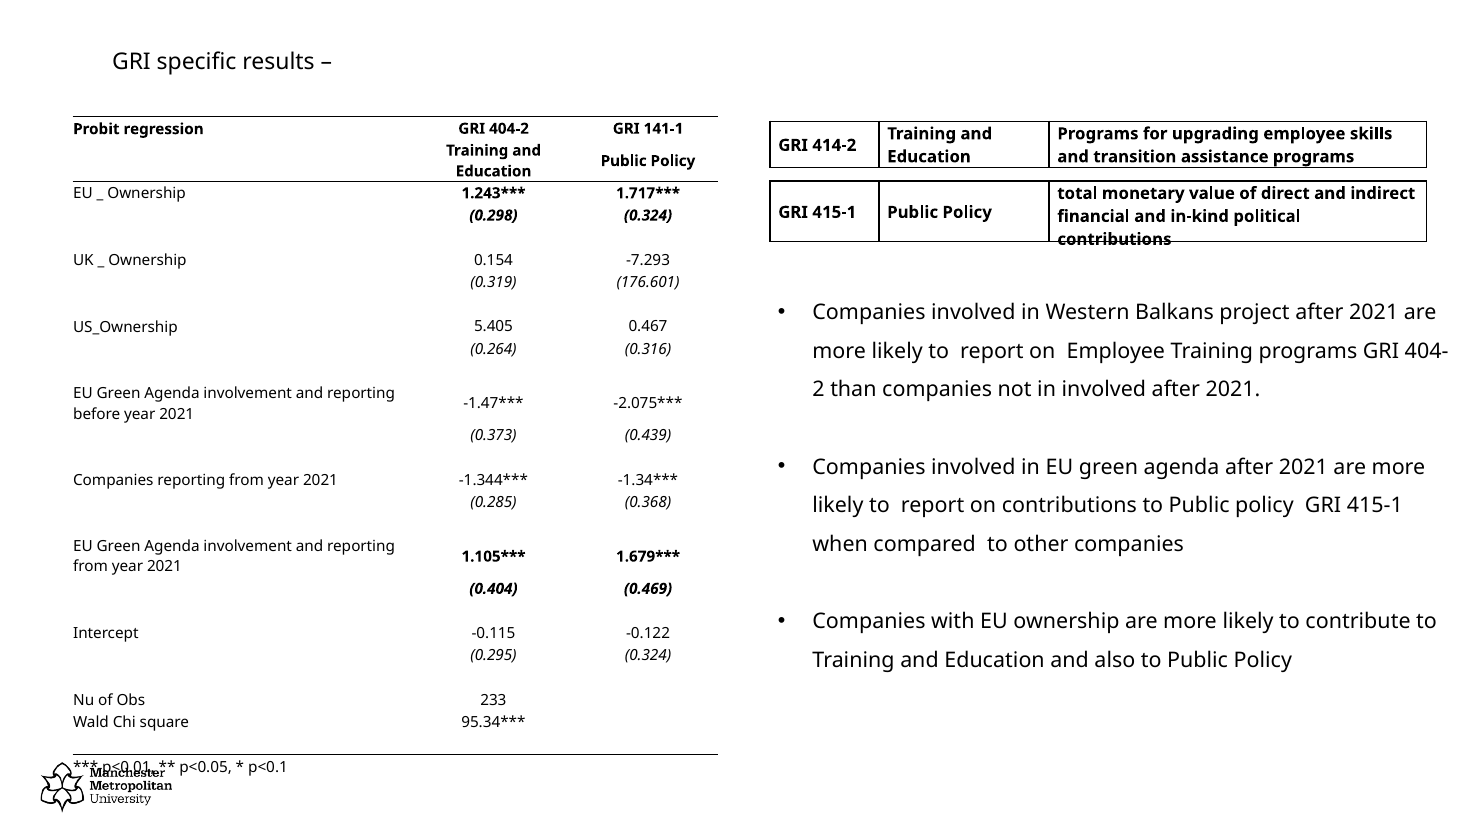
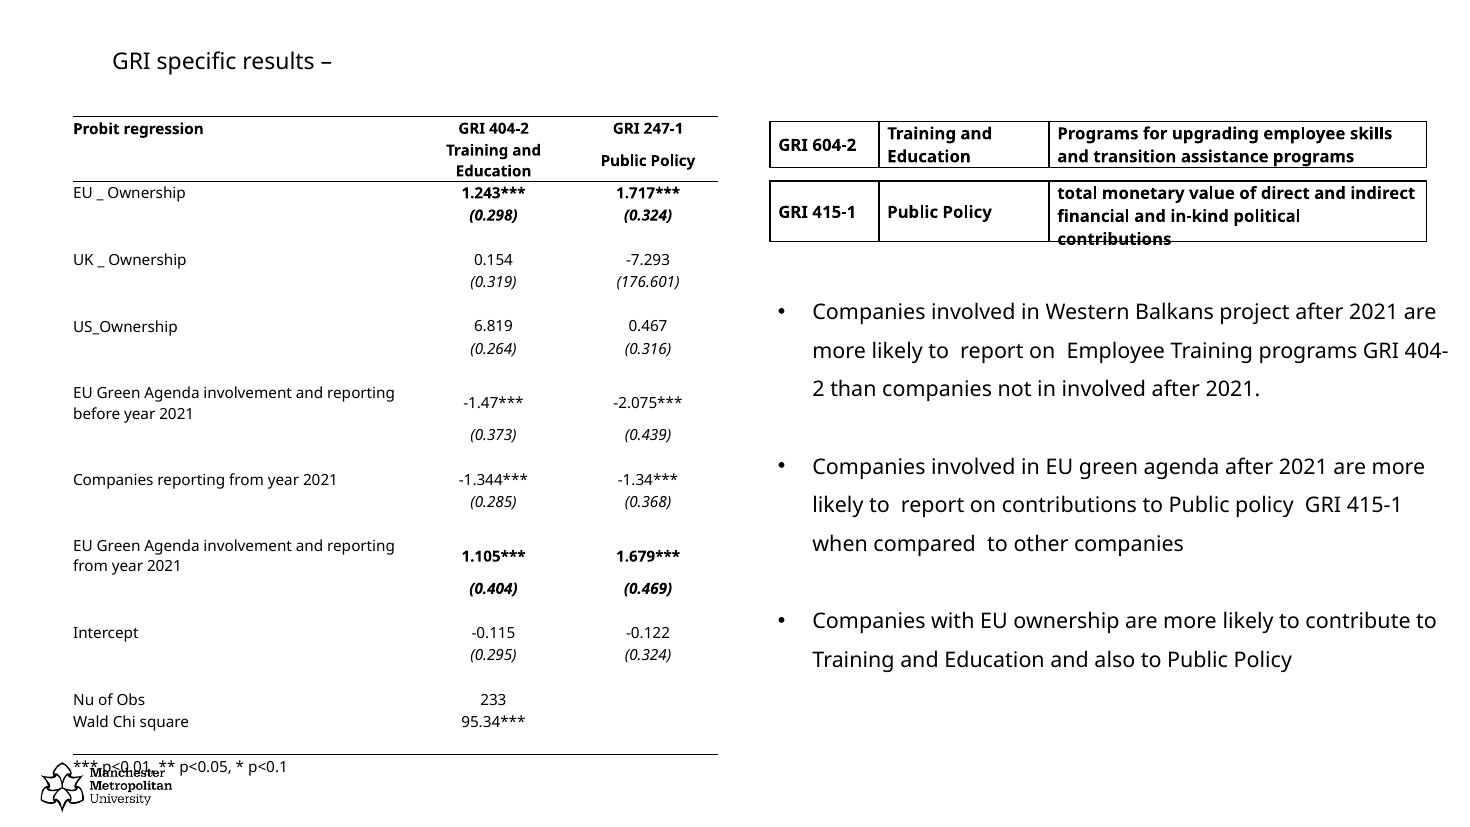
141-1: 141-1 -> 247-1 (664, 129)
414-2: 414-2 -> 604-2 (834, 145)
5.405: 5.405 -> 6.819 (493, 327)
